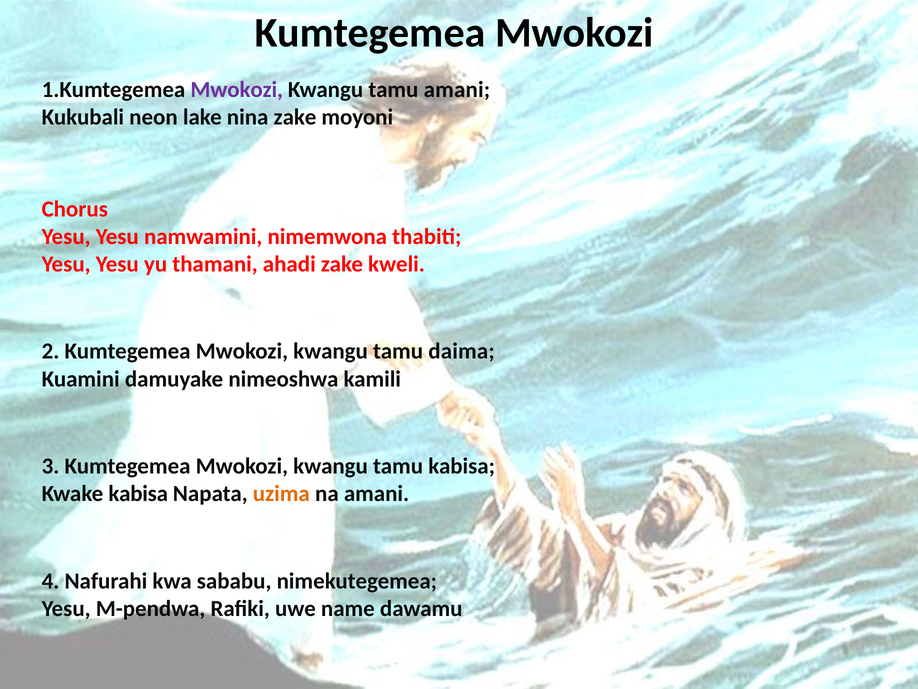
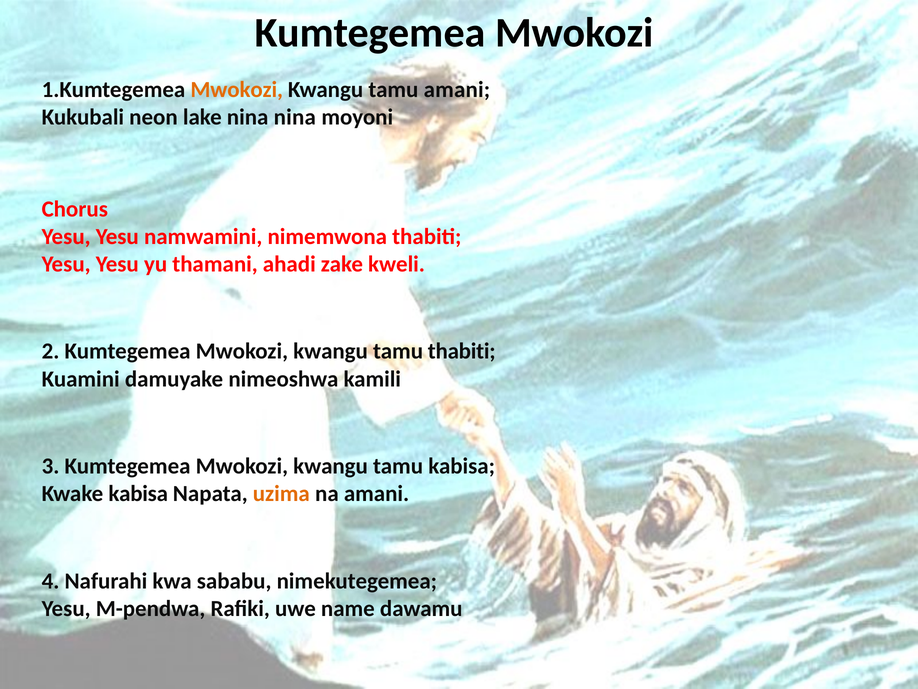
Mwokozi colour: purple -> orange (237, 90)
nina zake: zake -> nina (295, 117)
tamu daima: daima -> thabiti (462, 351)
